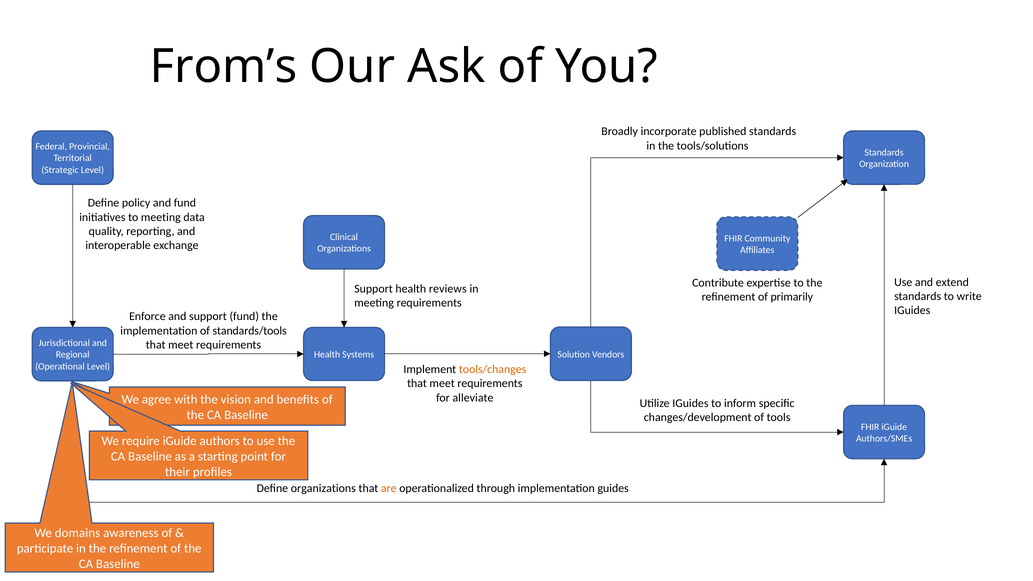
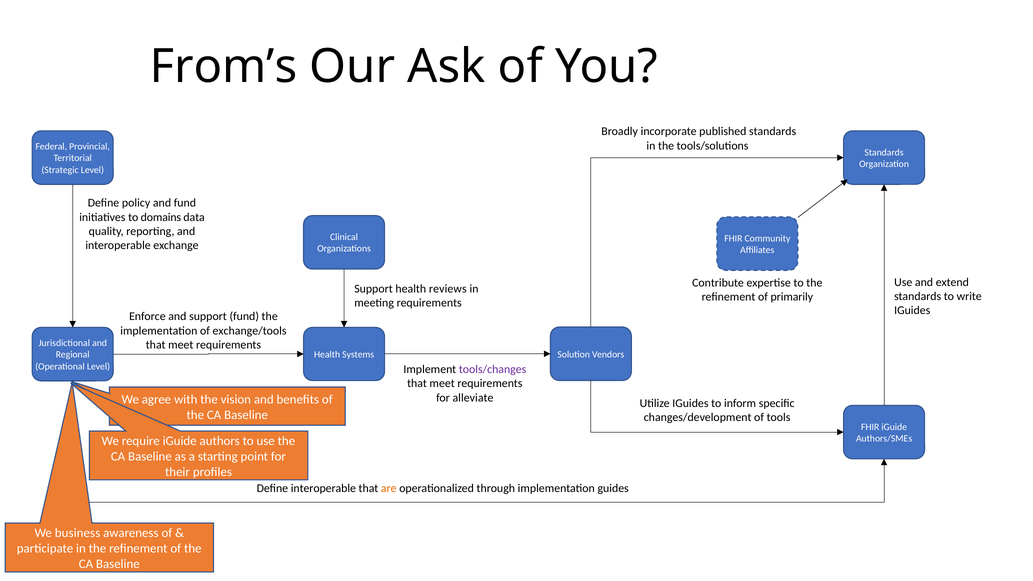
to meeting: meeting -> domains (161, 217)
standards/tools: standards/tools -> exchange/tools (250, 331)
tools/changes colour: orange -> purple (493, 369)
Define organizations: organizations -> interoperable (323, 489)
domains: domains -> business (78, 533)
